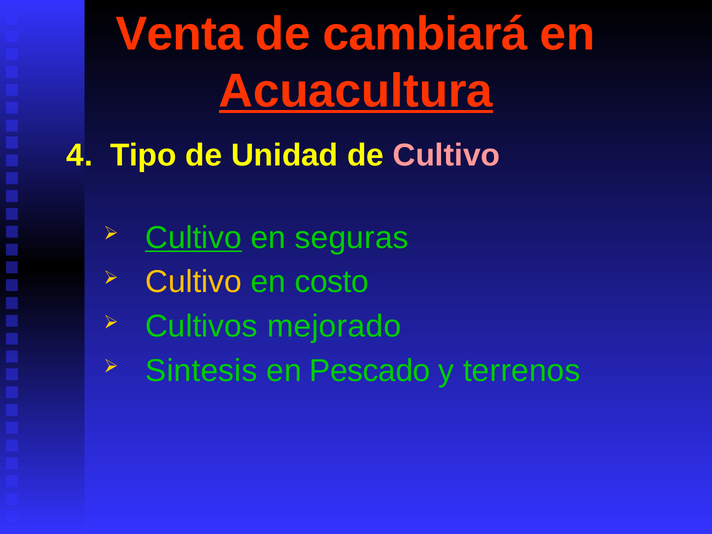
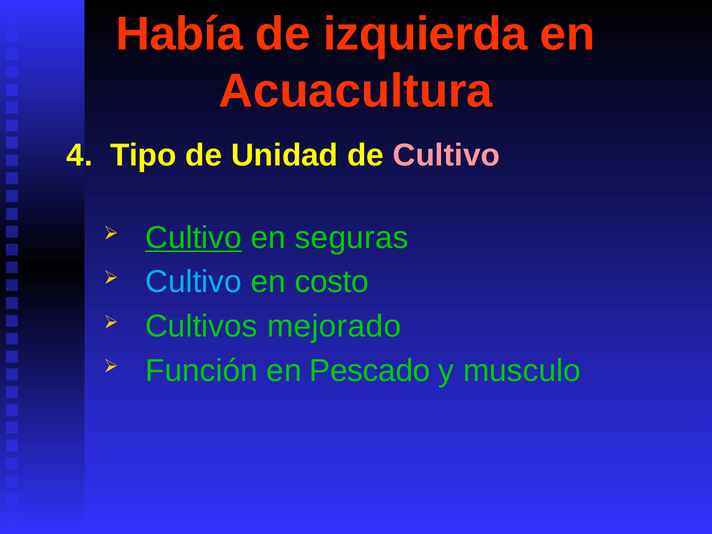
Venta: Venta -> Había (179, 34)
cambiará: cambiará -> izquierda (425, 34)
Acuacultura underline: present -> none (356, 91)
Cultivo colour: yellow -> light blue (194, 282)
Sintesis: Sintesis -> Función (201, 371)
terrenos: terrenos -> musculo (522, 371)
